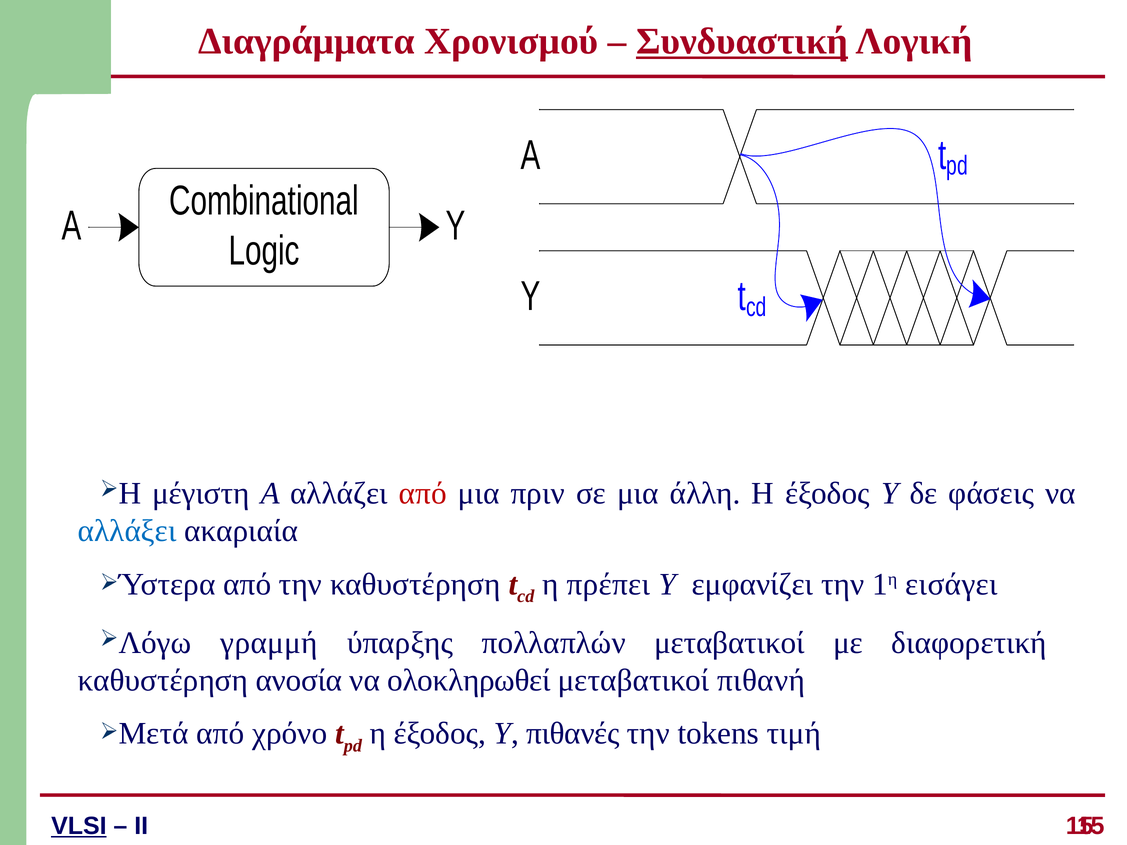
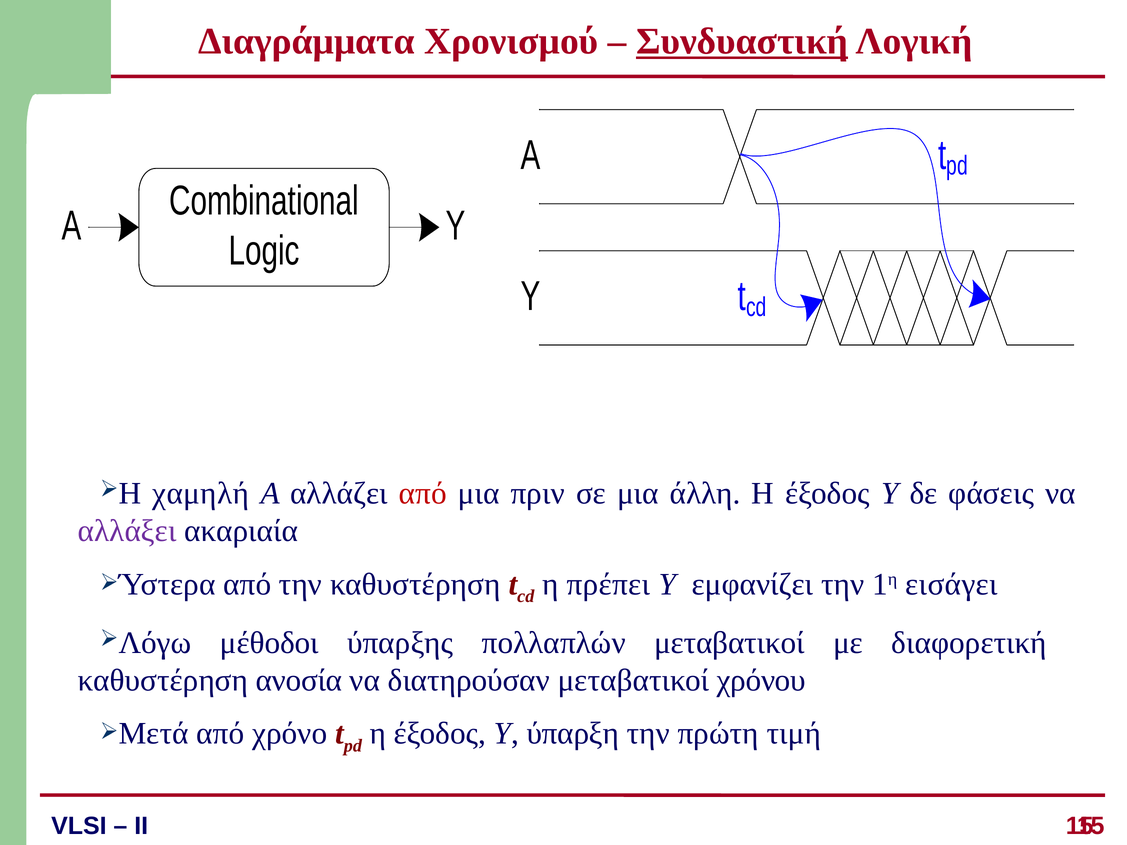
μέγιστη: μέγιστη -> χαμηλή (201, 494)
αλλάξει colour: blue -> purple (127, 531)
γραμμή: γραμμή -> μέθοδοι (269, 643)
ολοκληρωθεί: ολοκληρωθεί -> διατηρούσαν (469, 680)
πιθανή: πιθανή -> χρόνου (761, 680)
πιθανές: πιθανές -> ύπαρξη (573, 734)
tokens: tokens -> πρώτη (718, 734)
VLSI underline: present -> none (79, 826)
